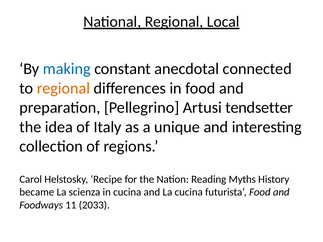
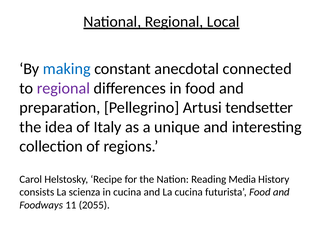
regional colour: orange -> purple (63, 88)
Myths: Myths -> Media (242, 179)
became: became -> consists (37, 192)
2033: 2033 -> 2055 (94, 205)
